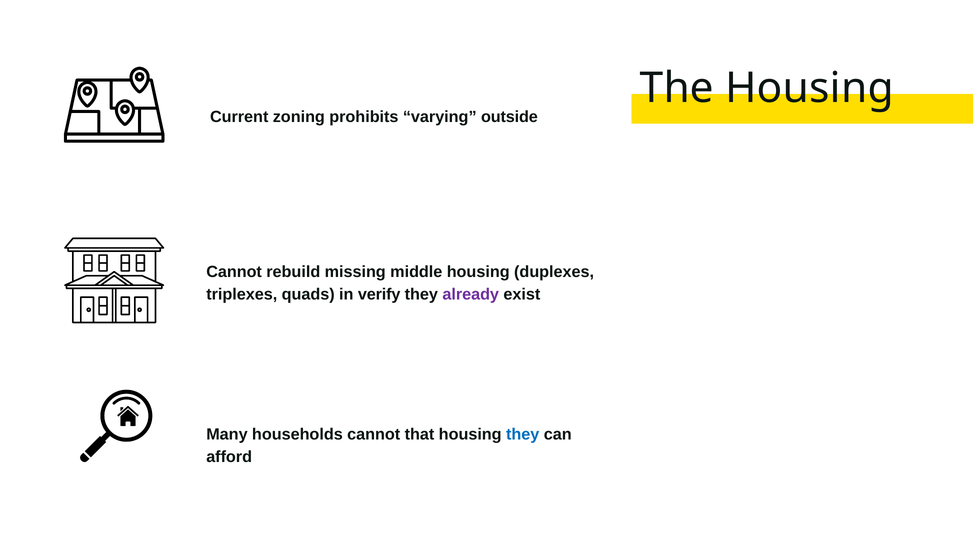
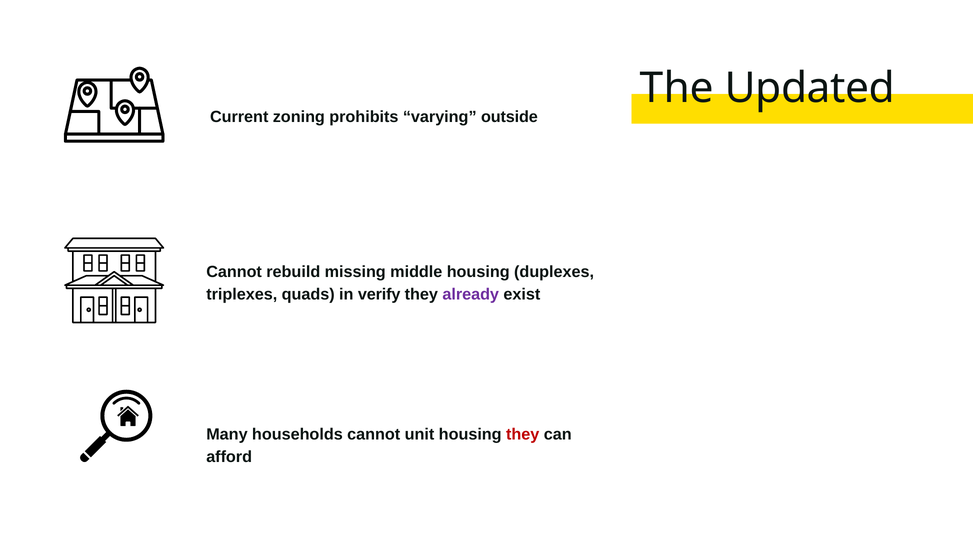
The Housing: Housing -> Updated (810, 88)
that: that -> unit (420, 435)
they colour: blue -> red (523, 435)
